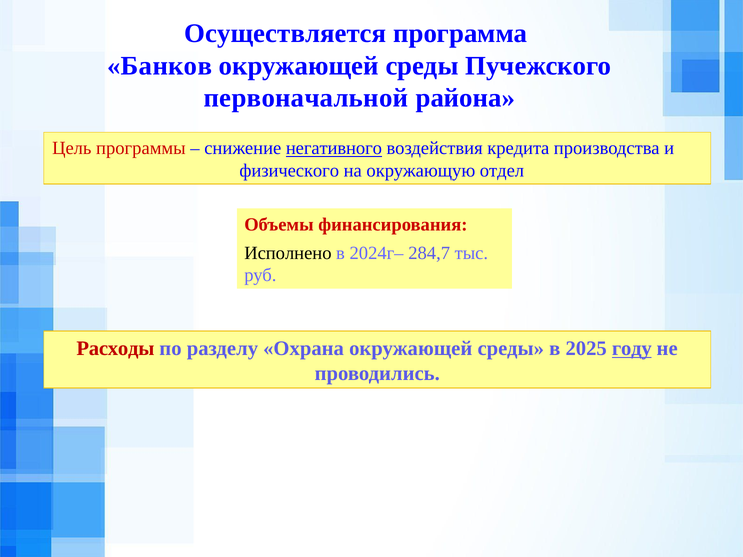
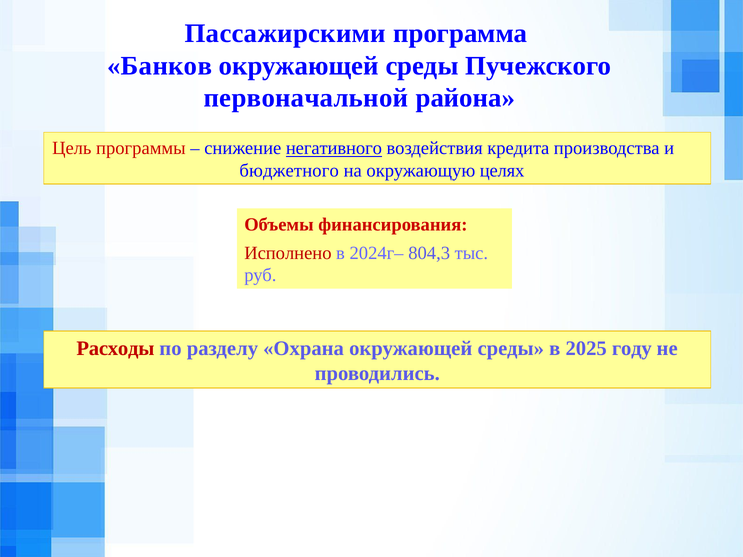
Осуществляется: Осуществляется -> Пассажирскими (285, 34)
физического: физического -> бюджетного (289, 171)
отдел: отдел -> целях (502, 171)
Исполнено colour: black -> red (288, 253)
284,7: 284,7 -> 804,3 (429, 253)
году underline: present -> none (632, 349)
